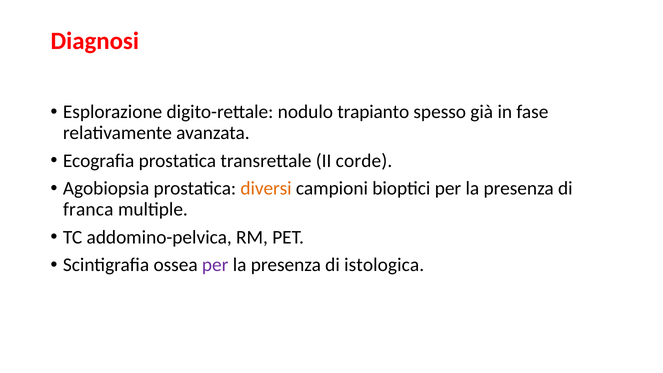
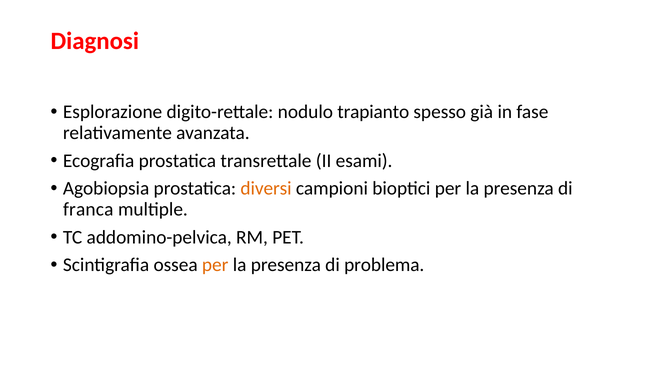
corde: corde -> esami (364, 161)
per colour: purple -> orange (215, 265)
istologica: istologica -> problema (384, 265)
